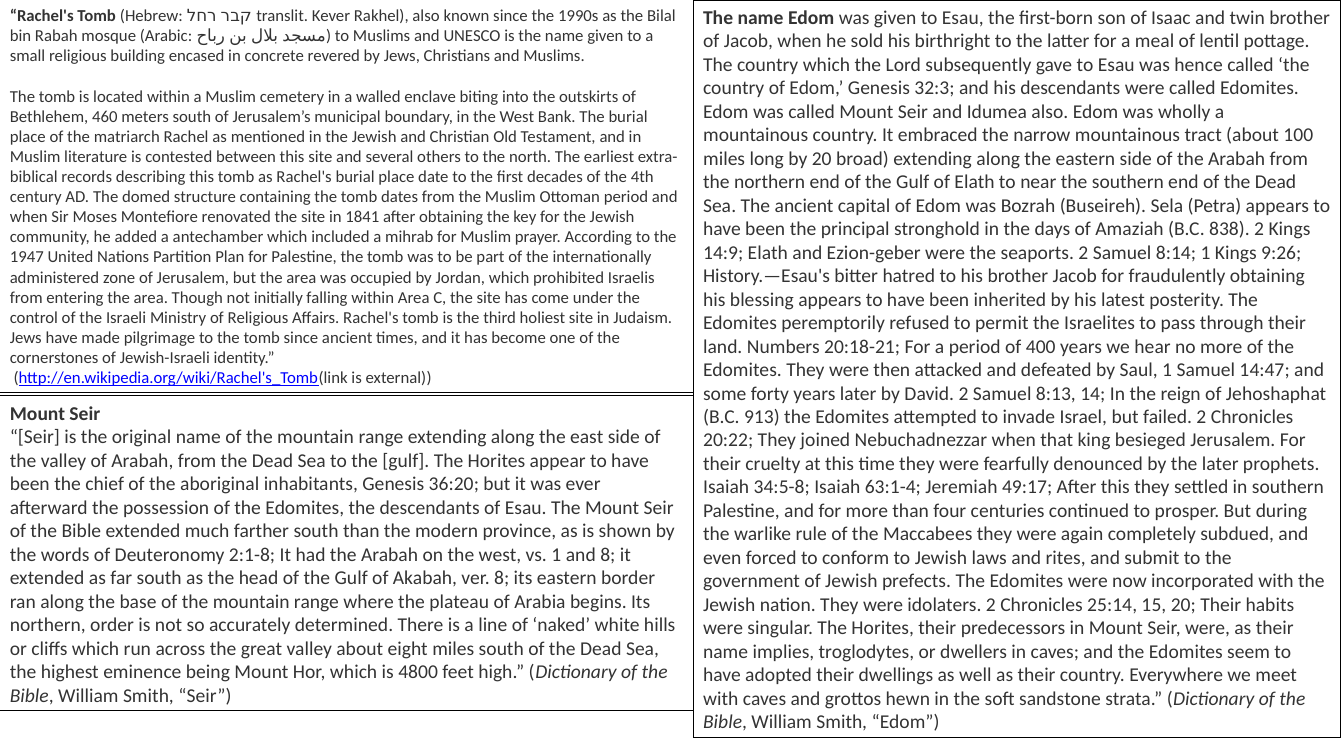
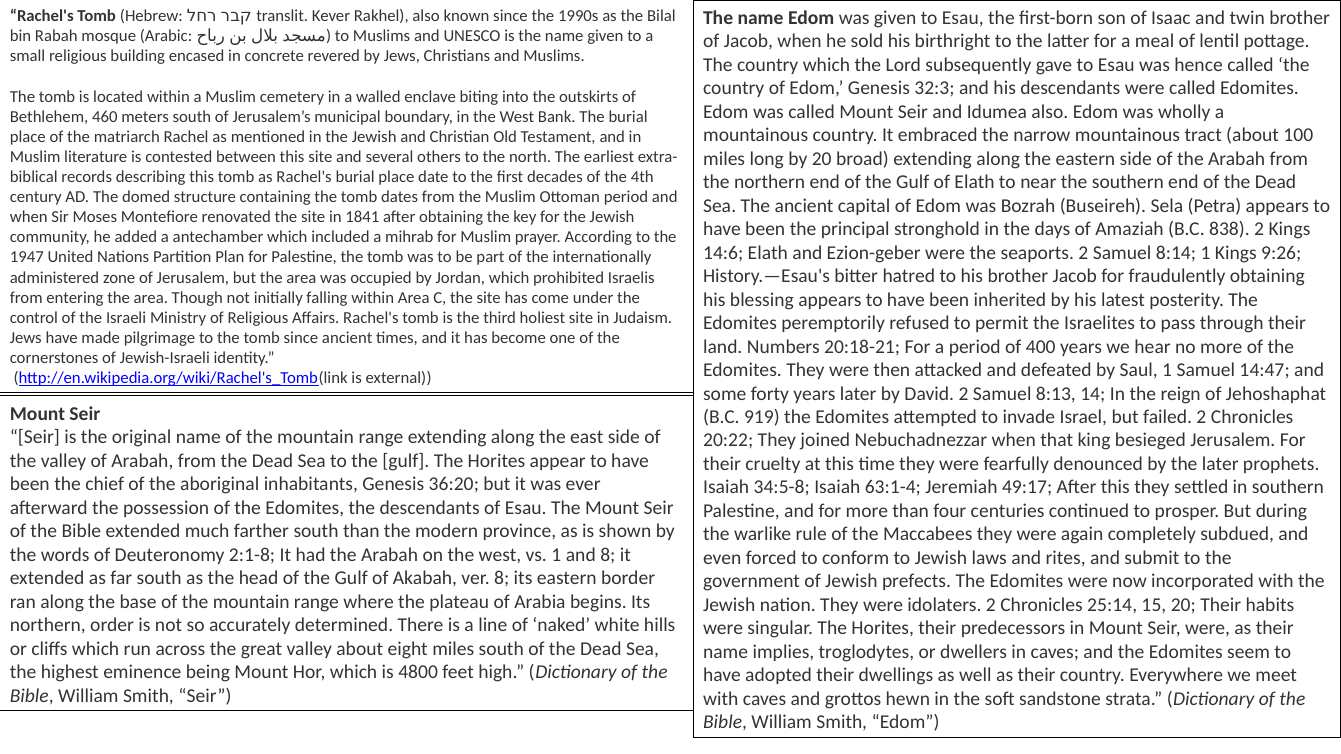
14:9: 14:9 -> 14:6 (723, 253)
913: 913 -> 919 (762, 417)
